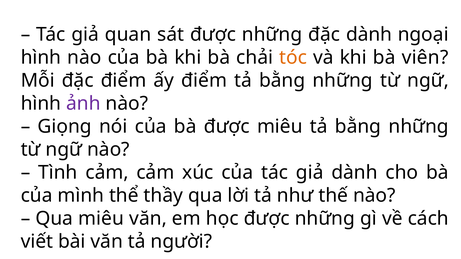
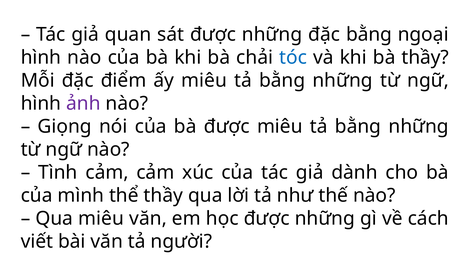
đặc dành: dành -> bằng (369, 34)
tóc colour: orange -> blue (293, 57)
bà viên: viên -> thầy (425, 57)
ấy điểm: điểm -> miêu (204, 80)
